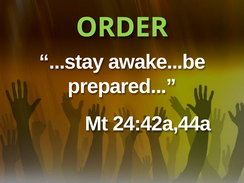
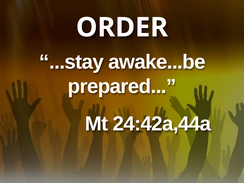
ORDER colour: light green -> white (122, 27)
